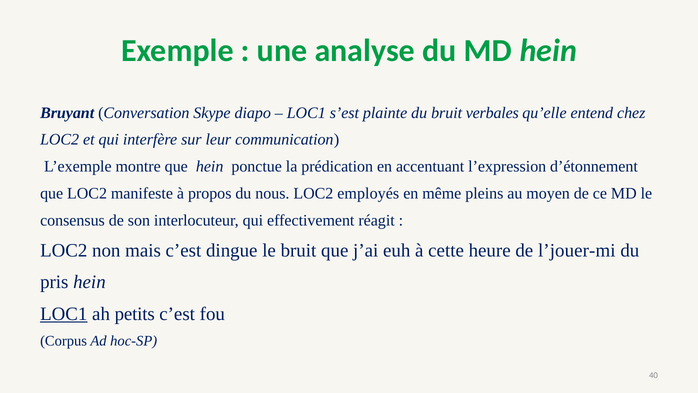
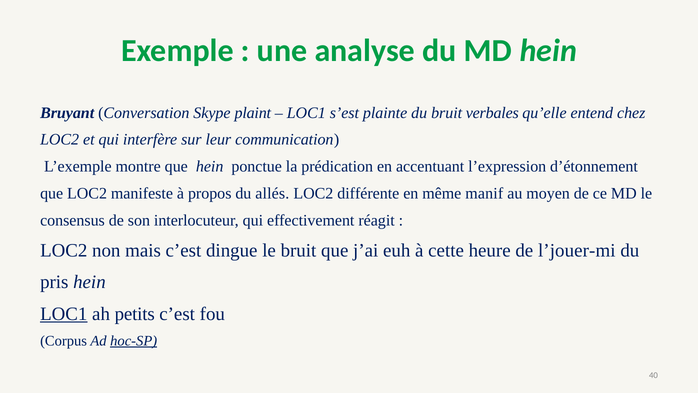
diapo: diapo -> plaint (253, 113)
nous: nous -> allés (272, 193)
employés: employés -> différente (368, 193)
pleins: pleins -> manif (484, 193)
hoc-SP underline: none -> present (134, 340)
